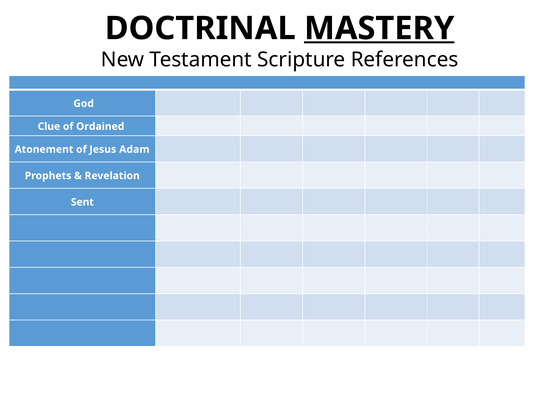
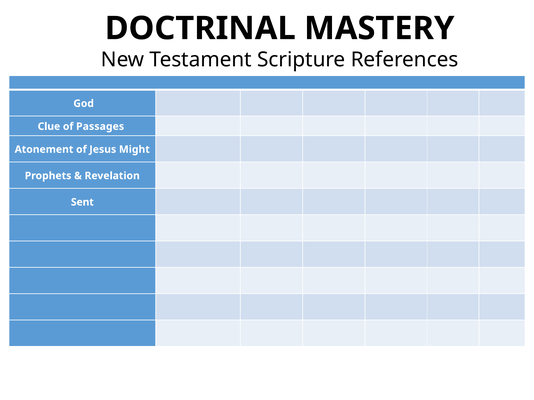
MASTERY underline: present -> none (379, 28)
Ordained: Ordained -> Passages (100, 127)
Adam: Adam -> Might (134, 150)
